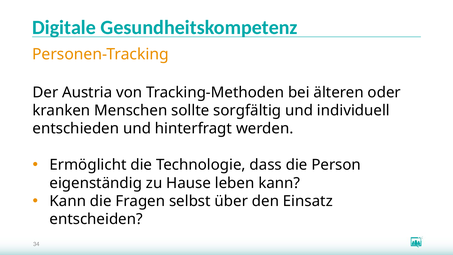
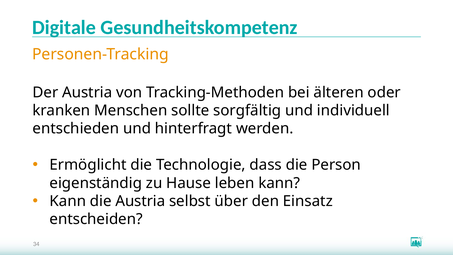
die Fragen: Fragen -> Austria (140, 201)
